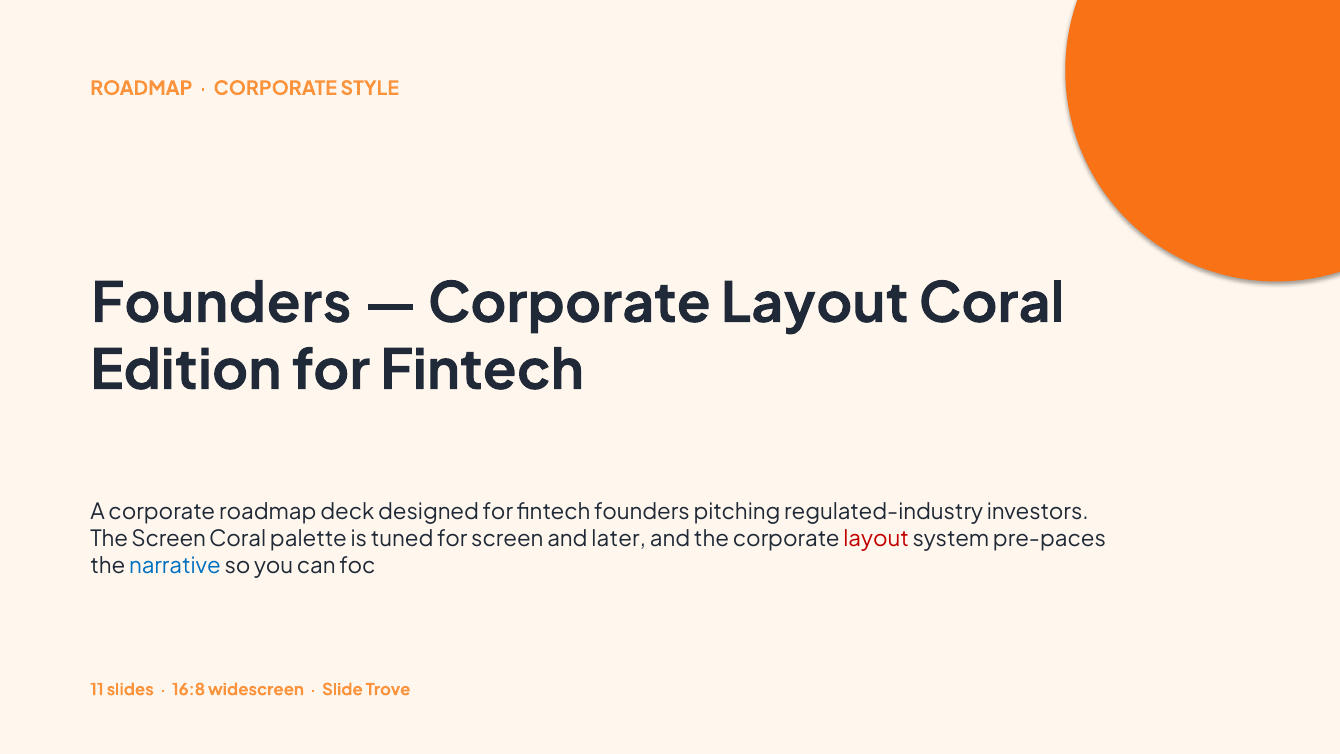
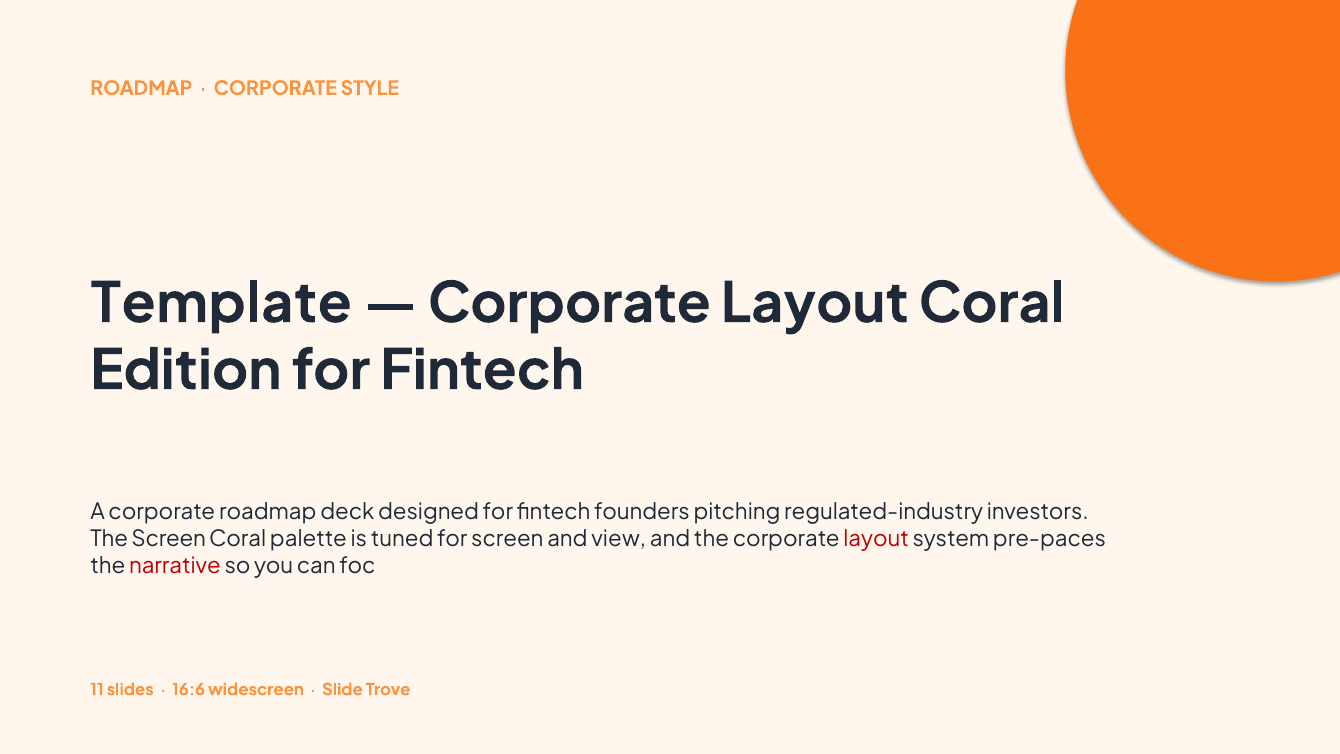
Founders: Founders -> Template (221, 304)
later: later -> view (619, 539)
narrative colour: blue -> red (175, 566)
16:8: 16:8 -> 16:6 (189, 689)
